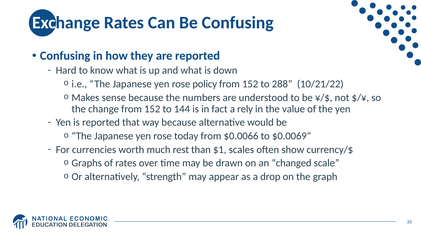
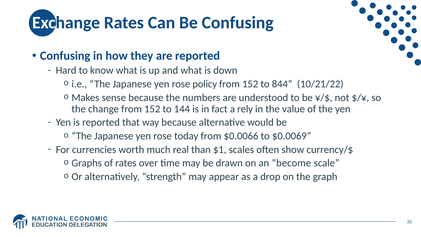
288: 288 -> 844 (282, 84)
rest: rest -> real (181, 149)
changed: changed -> become (291, 163)
